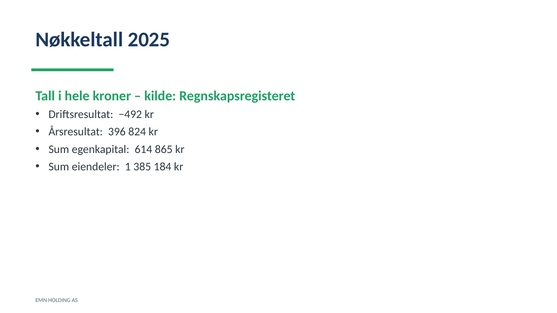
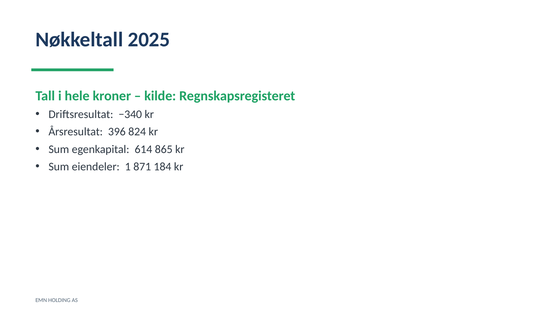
−492: −492 -> −340 (130, 115)
385: 385 -> 871 (142, 167)
